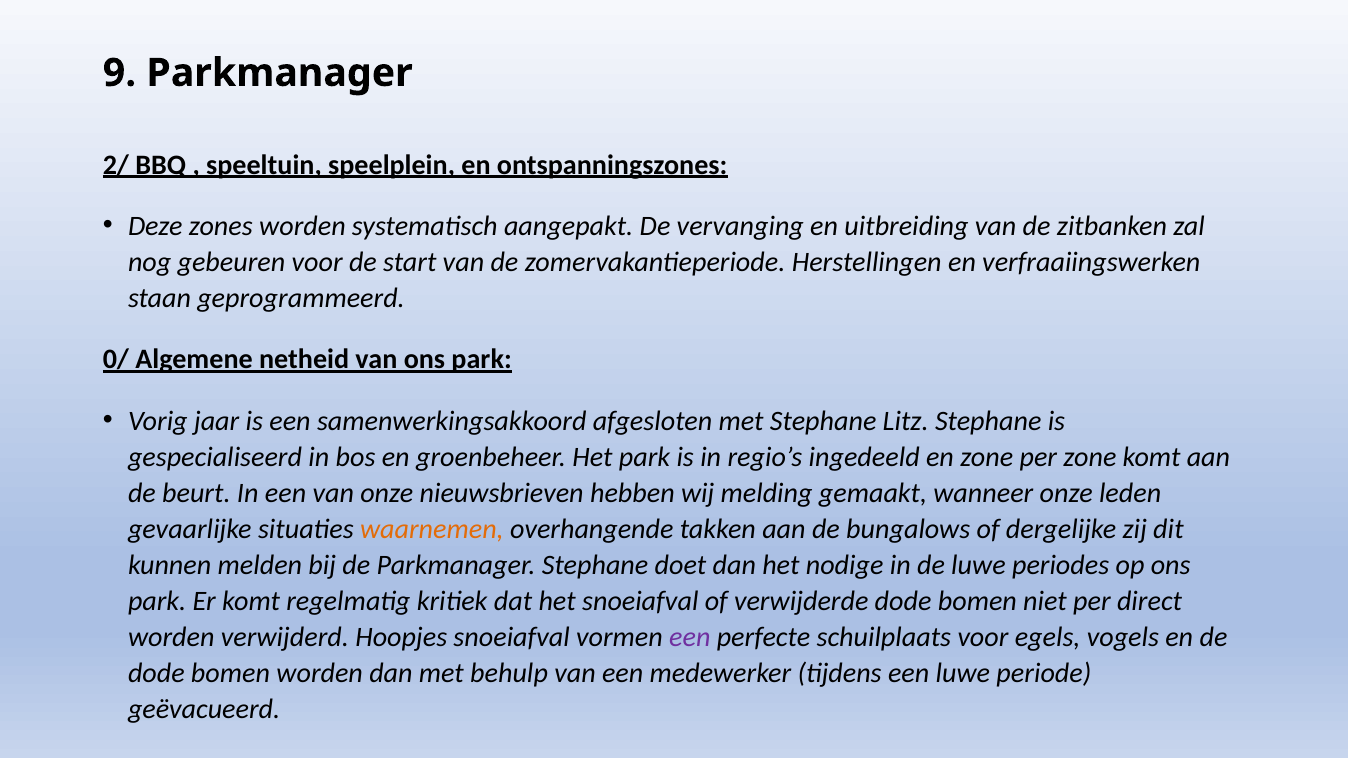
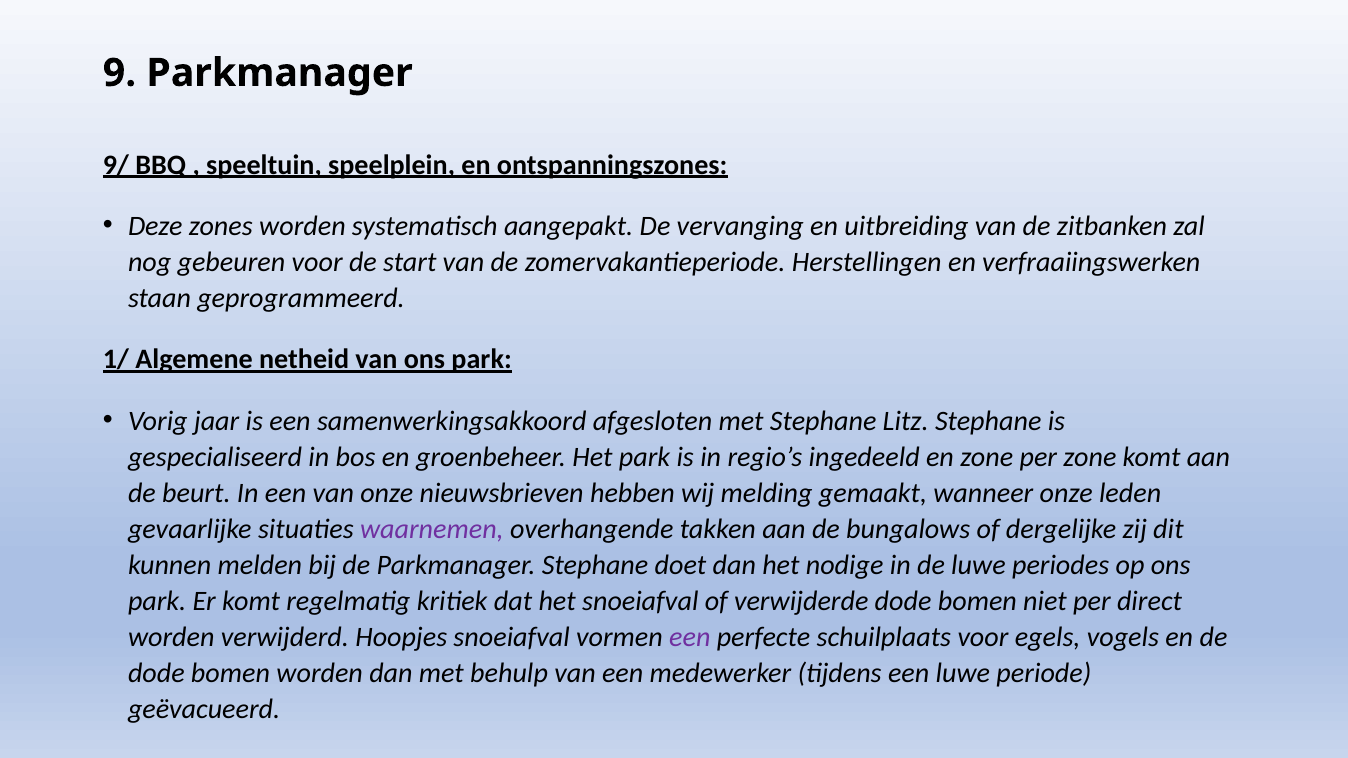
2/: 2/ -> 9/ (116, 165)
0/: 0/ -> 1/ (116, 360)
waarnemen colour: orange -> purple (432, 529)
